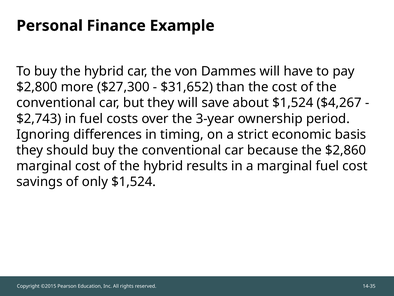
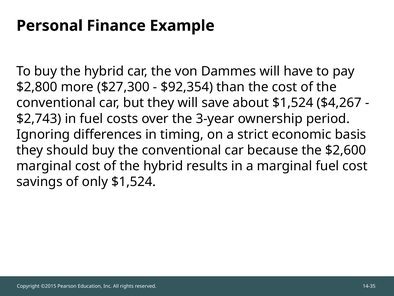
$31,652: $31,652 -> $92,354 (187, 87)
$2,860: $2,860 -> $2,600 (346, 150)
